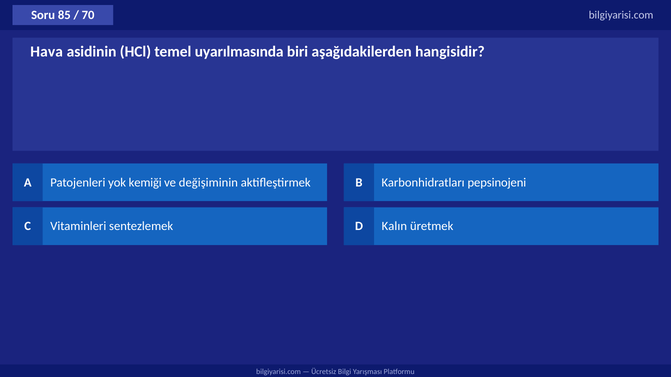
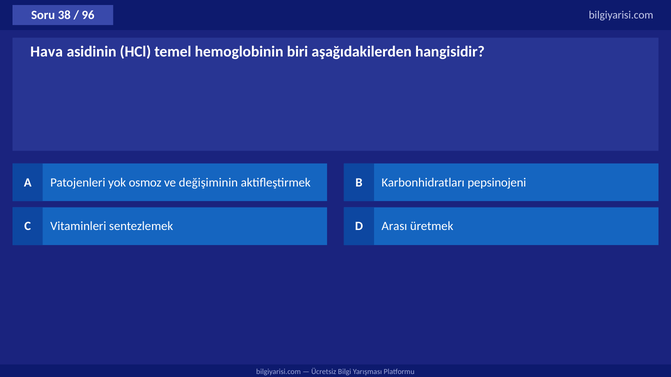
85: 85 -> 38 (64, 15)
70: 70 -> 96 (88, 15)
uyarılmasında: uyarılmasında -> hemoglobinin (239, 52)
kemiği: kemiği -> osmoz (145, 183)
Kalın: Kalın -> Arası (394, 227)
